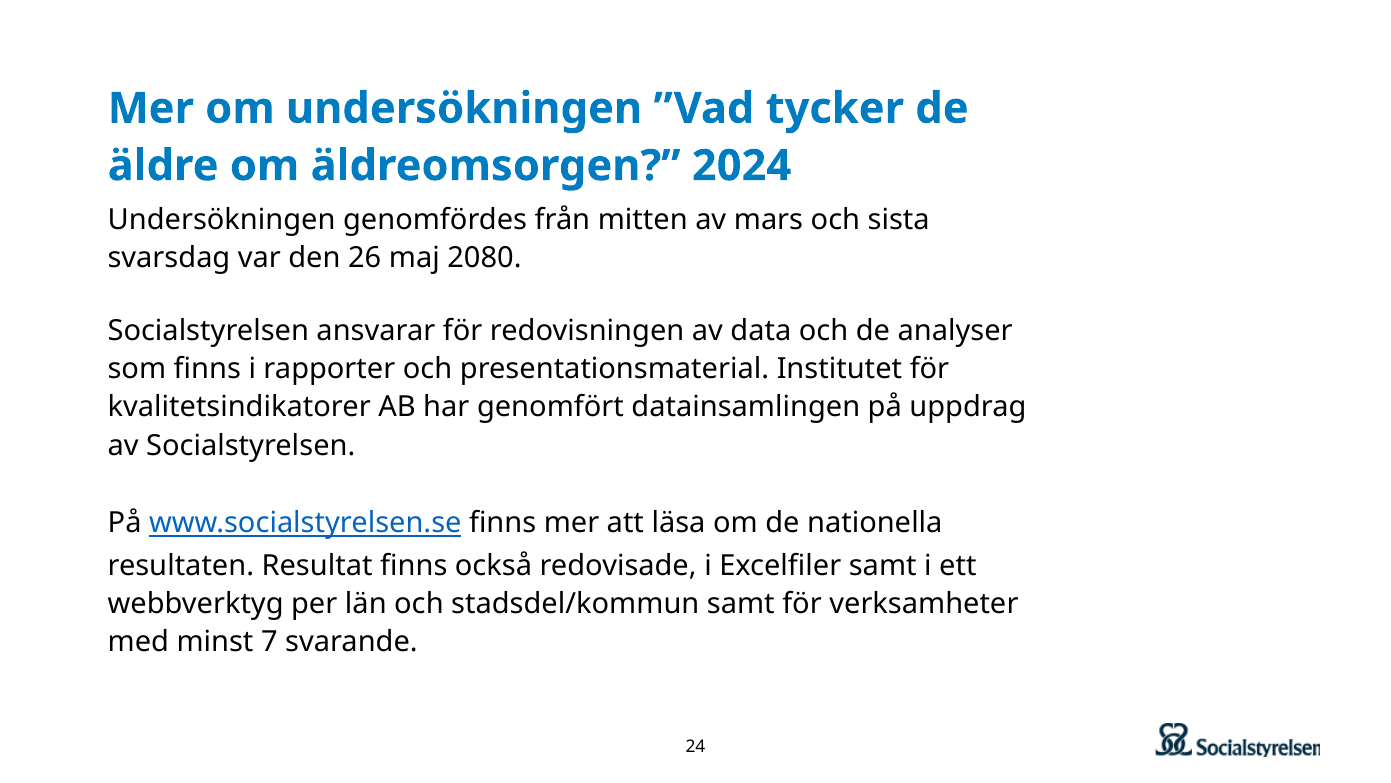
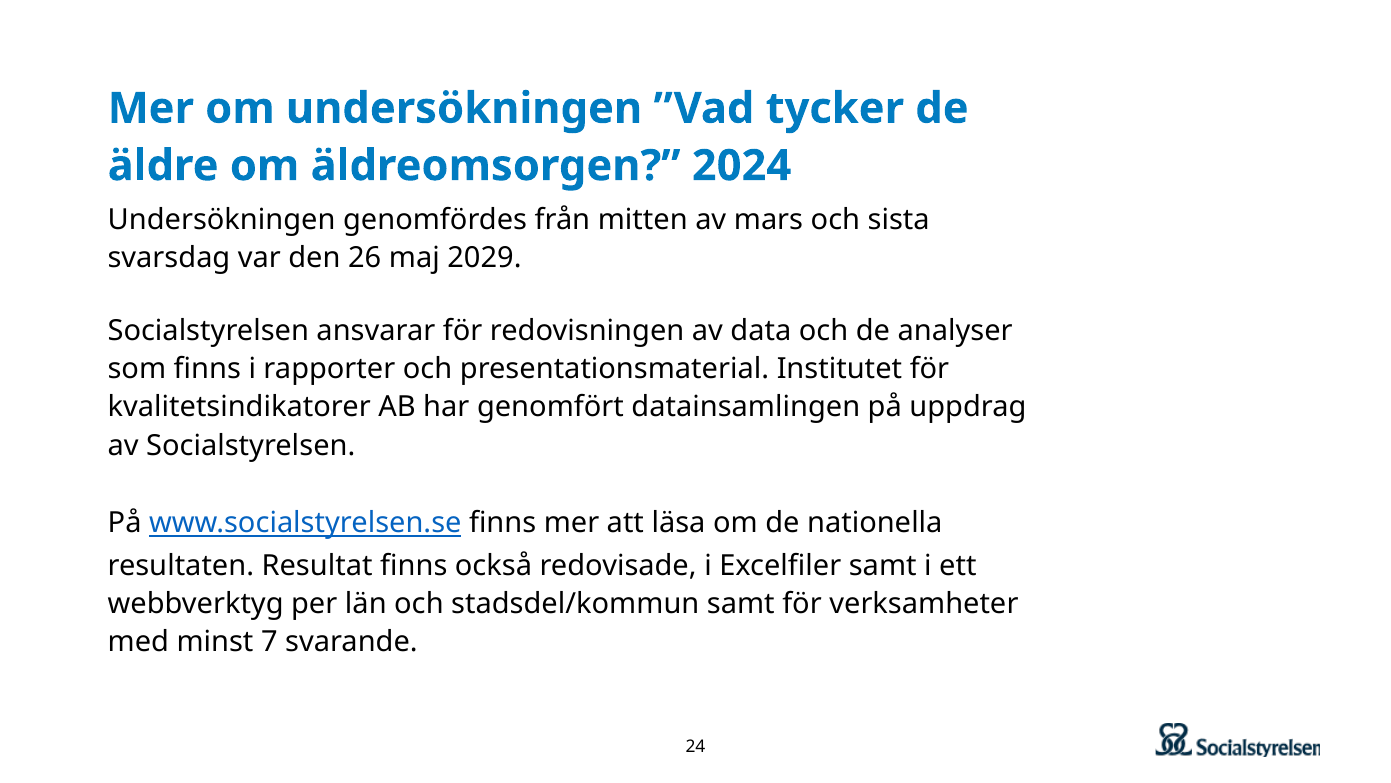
2080: 2080 -> 2029 (484, 258)
